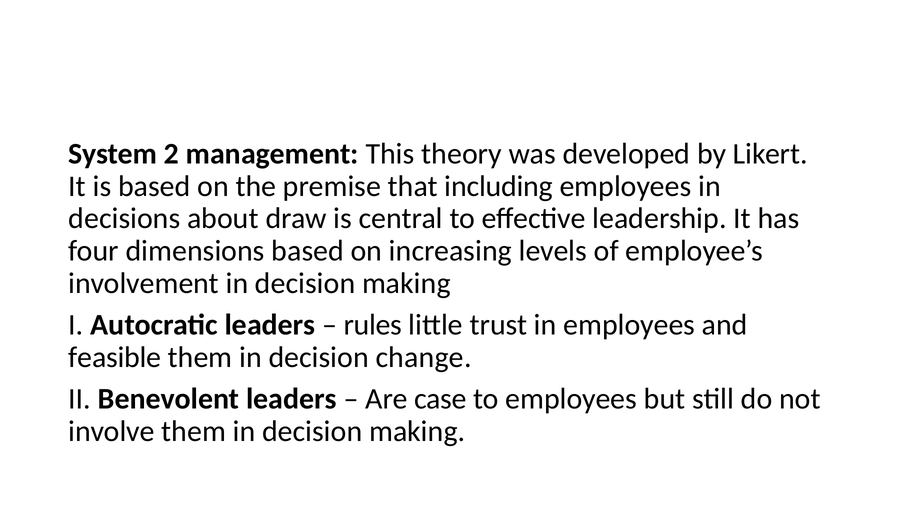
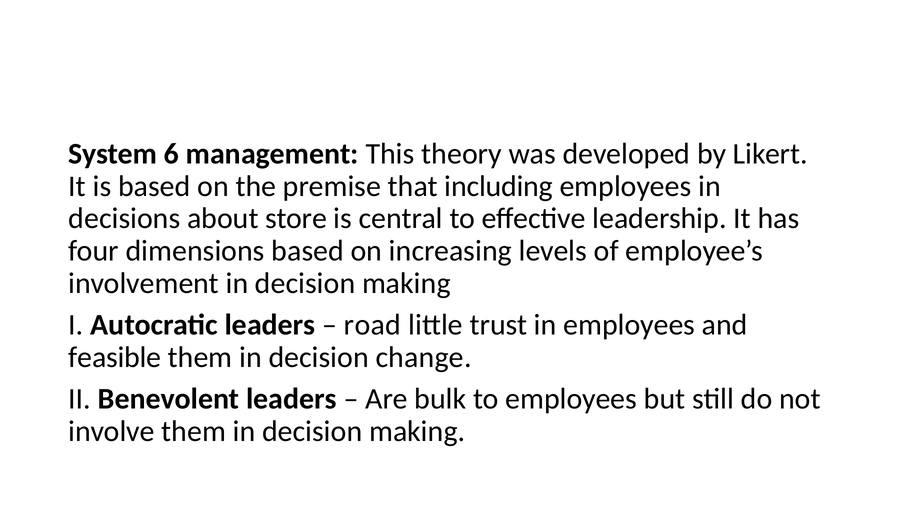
2: 2 -> 6 (172, 154)
draw: draw -> store (296, 219)
rules: rules -> road (373, 325)
case: case -> bulk (440, 399)
